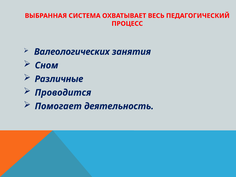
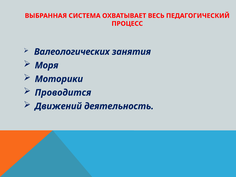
Сном: Сном -> Моря (47, 65)
Различные: Различные -> Моторики (59, 79)
Помогает: Помогает -> Движений (58, 106)
